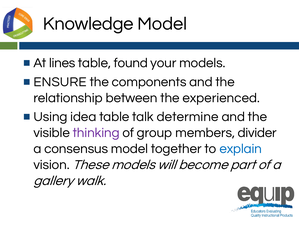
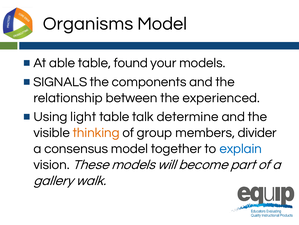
Knowledge: Knowledge -> Organisms (88, 24)
lines: lines -> able (62, 63)
ENSURE: ENSURE -> SIGNALS (60, 82)
idea: idea -> light (83, 116)
thinking colour: purple -> orange (96, 132)
